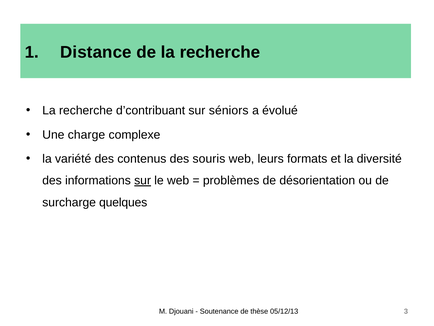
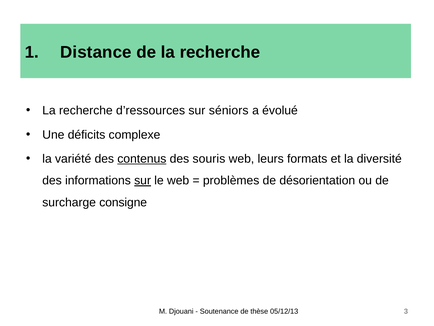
d’contribuant: d’contribuant -> d’ressources (151, 110)
charge: charge -> déficits (87, 135)
contenus underline: none -> present (142, 159)
quelques: quelques -> consigne (123, 202)
